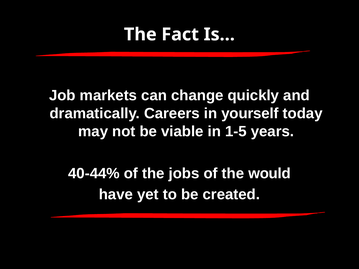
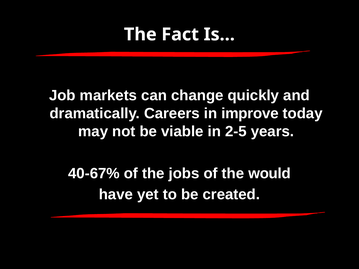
yourself: yourself -> improve (250, 114)
1-5: 1-5 -> 2-5 (236, 131)
40-44%: 40-44% -> 40-67% (94, 174)
